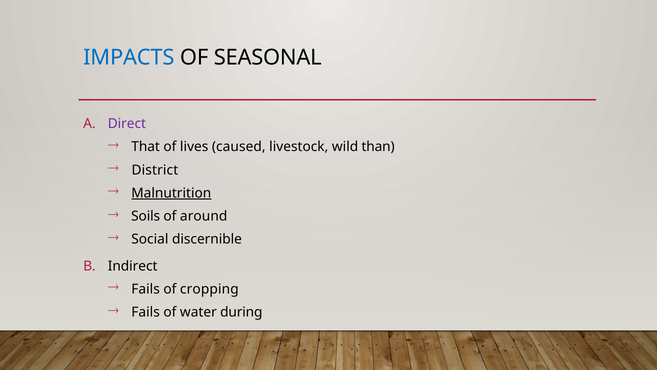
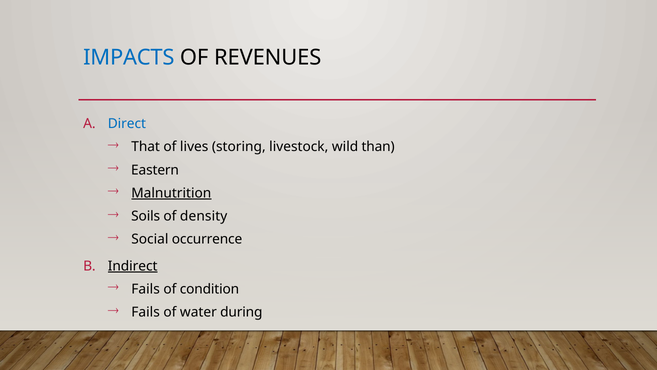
SEASONAL: SEASONAL -> REVENUES (268, 58)
Direct colour: purple -> blue (127, 124)
caused: caused -> storing (239, 147)
District: District -> Eastern (155, 170)
around: around -> density (204, 216)
discernible: discernible -> occurrence (207, 239)
Indirect underline: none -> present (133, 266)
cropping: cropping -> condition (209, 289)
